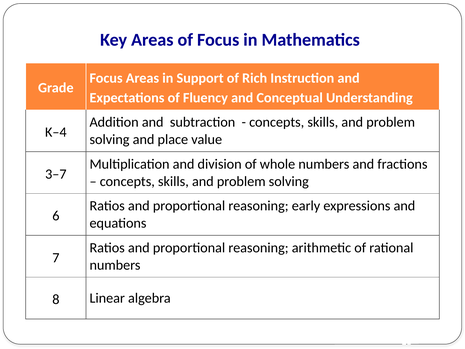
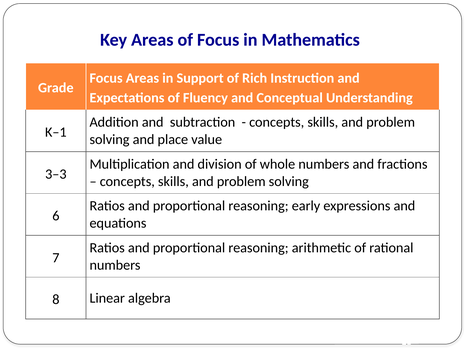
K–4: K–4 -> K–1 (56, 132)
3–7: 3–7 -> 3–3 (56, 174)
